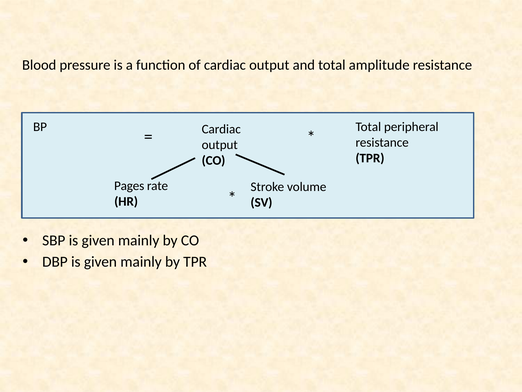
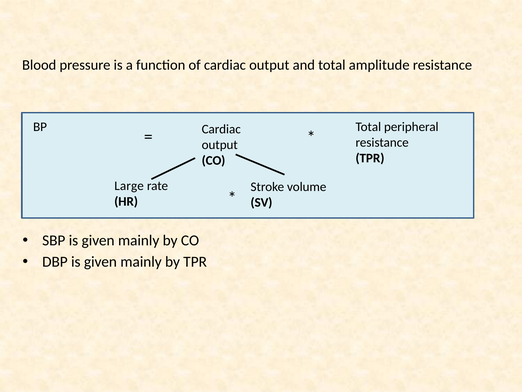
Pages: Pages -> Large (129, 186)
